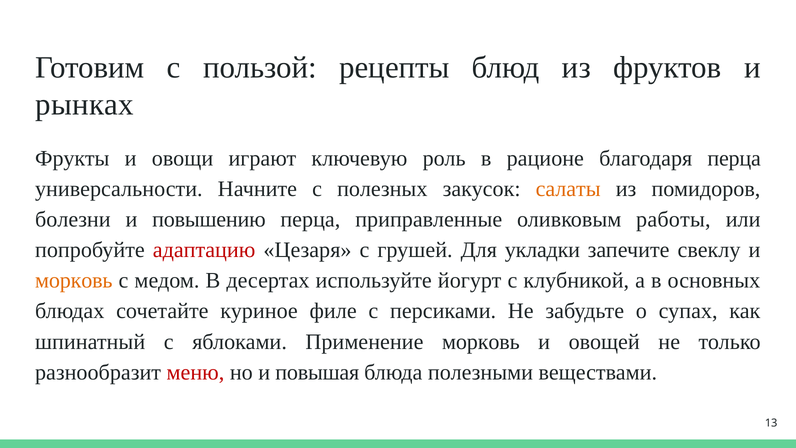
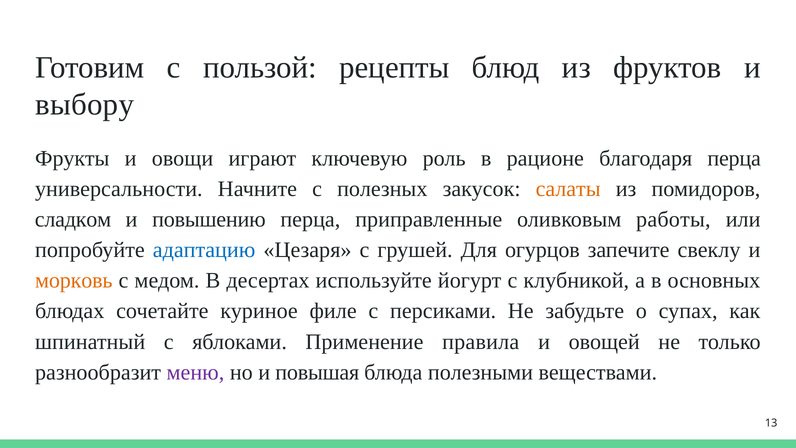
рынках: рынках -> выбору (85, 105)
болезни: болезни -> сладком (73, 219)
адаптацию colour: red -> blue (204, 250)
укладки: укладки -> огурцов (542, 250)
Применение морковь: морковь -> правила (481, 342)
меню colour: red -> purple (195, 372)
